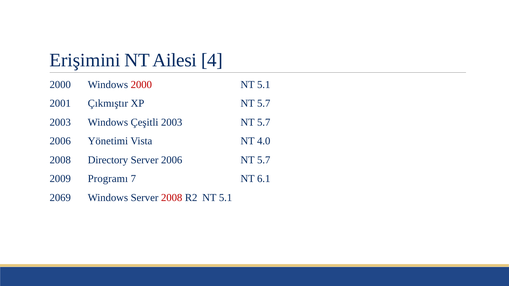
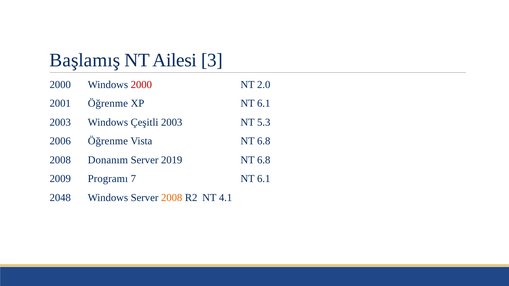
Erişimini: Erişimini -> Başlamış (85, 60)
4: 4 -> 3 (212, 60)
5.1: 5.1 -> 2.0 (264, 85)
2001 Çıkmıştır: Çıkmıştır -> Öğrenme (108, 104)
XP NT 5.7: 5.7 -> 6.1 (264, 104)
2003 NT 5.7: 5.7 -> 5.3 (264, 122)
2006 Yönetimi: Yönetimi -> Öğrenme (108, 141)
Vista NT 4.0: 4.0 -> 6.8 (264, 141)
Directory: Directory -> Donanım (108, 160)
Server 2006: 2006 -> 2019 (172, 160)
5.7: 5.7 -> 6.8 (264, 160)
2069: 2069 -> 2048 (60, 198)
2008 colour: red -> orange (172, 198)
R2 NT 5.1: 5.1 -> 4.1 (226, 198)
